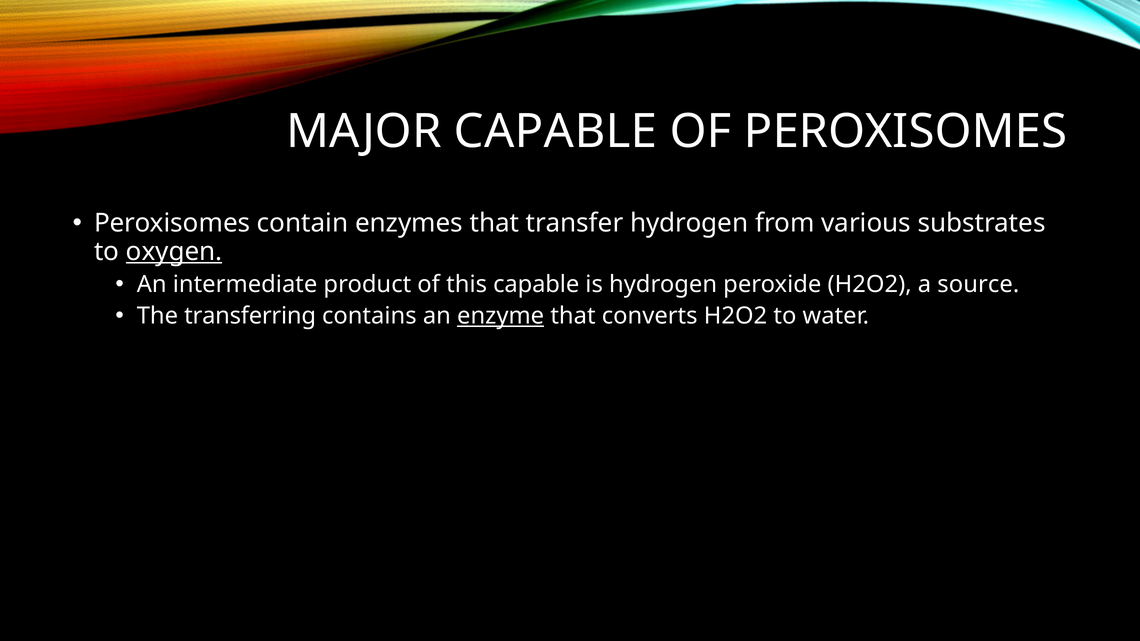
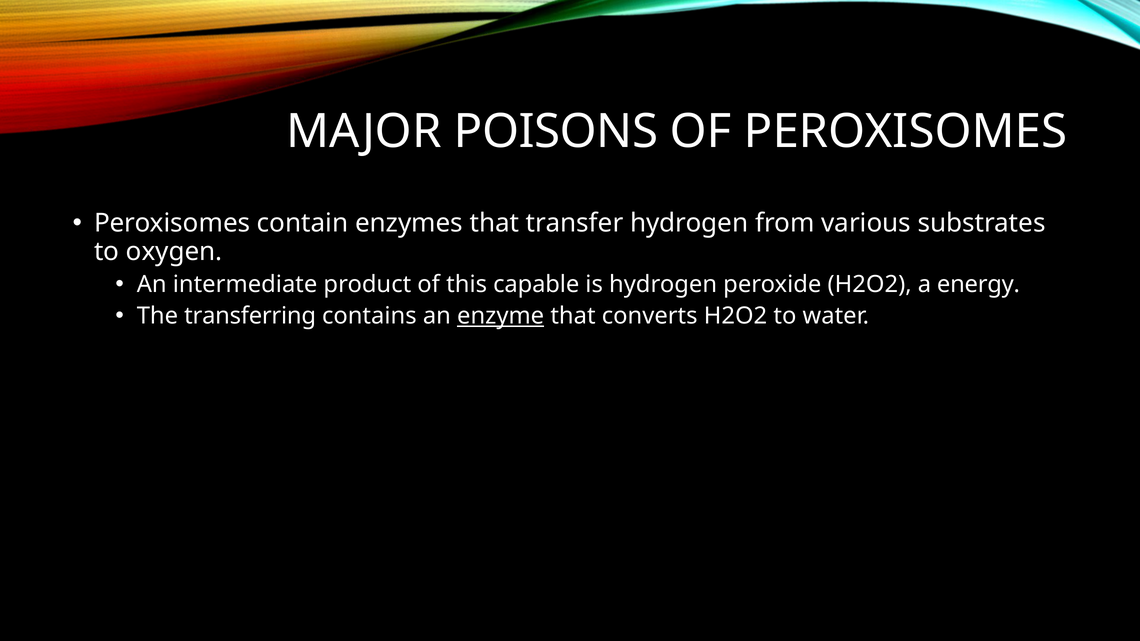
MAJOR CAPABLE: CAPABLE -> POISONS (556, 132)
oxygen underline: present -> none (174, 252)
source: source -> energy (978, 285)
